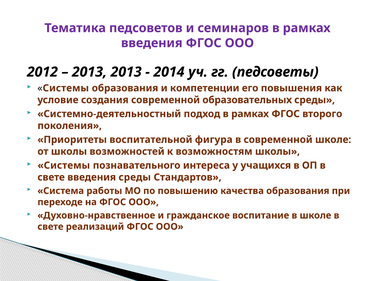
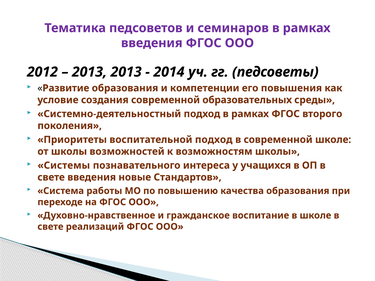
Системы: Системы -> Развитие (66, 88)
воспитательной фигура: фигура -> подход (214, 140)
введения среды: среды -> новые (135, 177)
